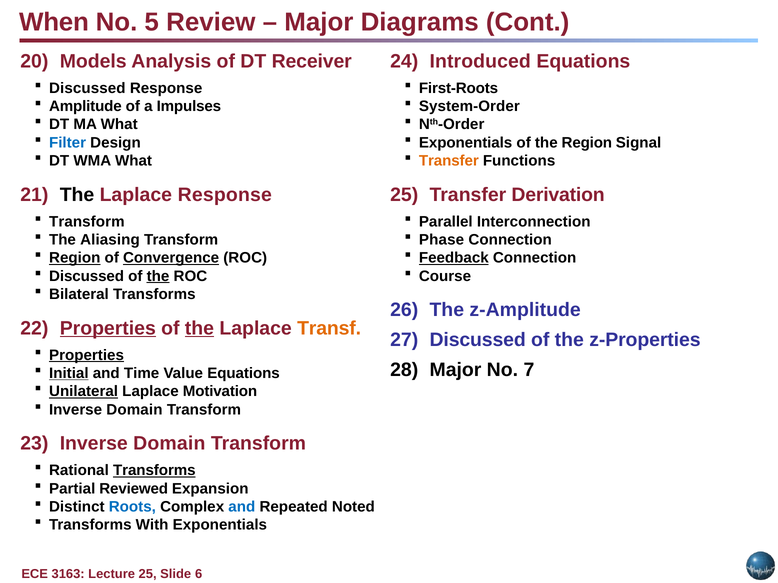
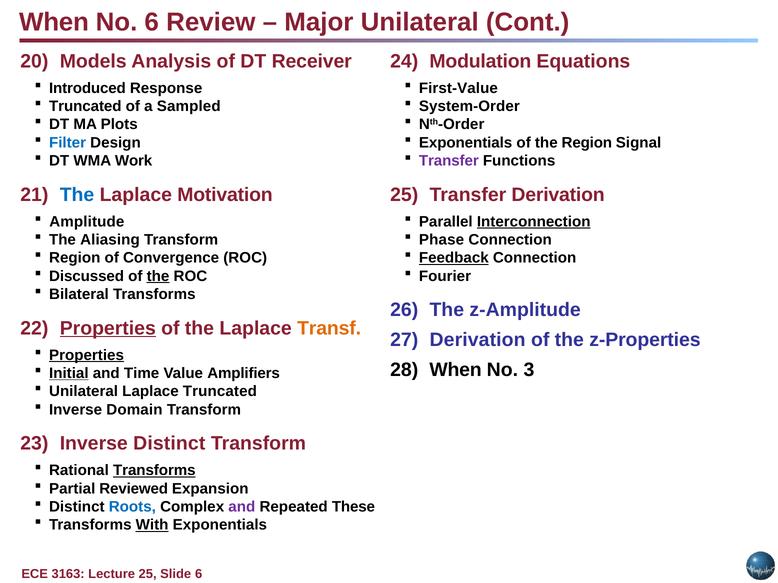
No 5: 5 -> 6 (152, 22)
Major Diagrams: Diagrams -> Unilateral (420, 22)
Introduced: Introduced -> Modulation (480, 61)
Discussed: Discussed -> Introduced (87, 88)
First-Roots: First-Roots -> First-Value (458, 88)
Amplitude: Amplitude -> Truncated (85, 106)
Impulses: Impulses -> Sampled (189, 106)
MA What: What -> Plots (119, 125)
WMA What: What -> Work (134, 161)
Transfer colour: orange -> purple (449, 161)
The colour: black -> blue (77, 195)
Laplace Response: Response -> Motivation (225, 195)
Transform: Transform -> Amplitude (87, 222)
Interconnection underline: none -> present (534, 222)
Region underline: present -> none (75, 258)
Convergence underline: present -> none (171, 258)
Course: Course -> Fourier (445, 276)
the underline: present -> none (199, 328)
Discussed: Discussed -> Derivation (478, 340)
Major: Major -> When (456, 370)
7: 7 -> 3 (529, 370)
Value Equations: Equations -> Amplifiers (244, 374)
Unilateral underline: present -> none (84, 392)
Laplace Motivation: Motivation -> Truncated (220, 392)
Domain: Domain -> Distinct (169, 444)
and colour: blue -> purple (242, 507)
Noted: Noted -> These (353, 507)
With underline: none -> present (152, 525)
